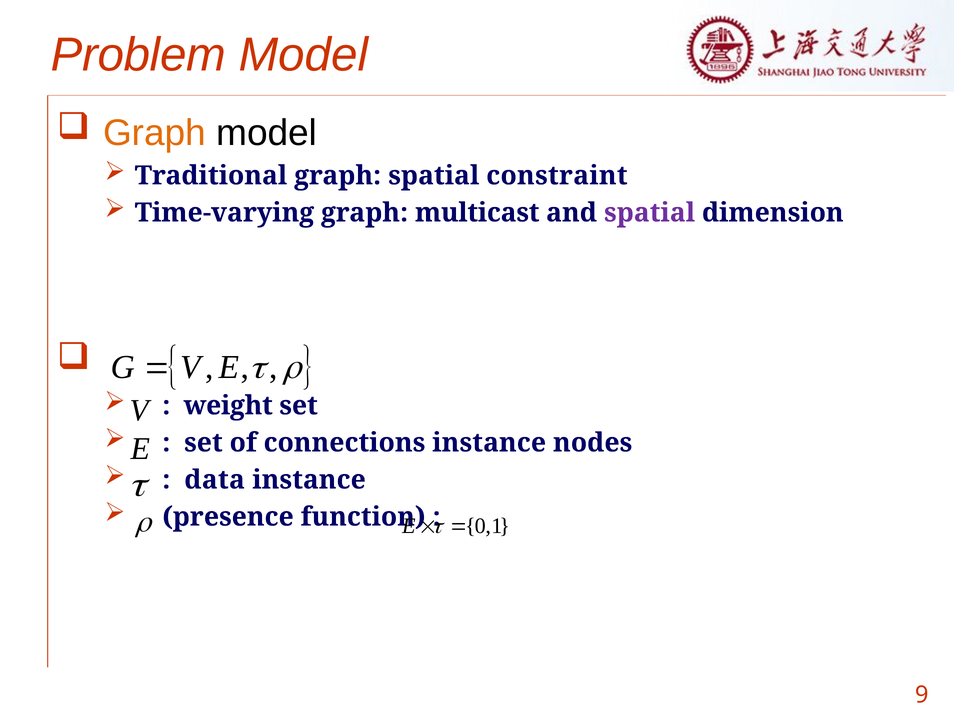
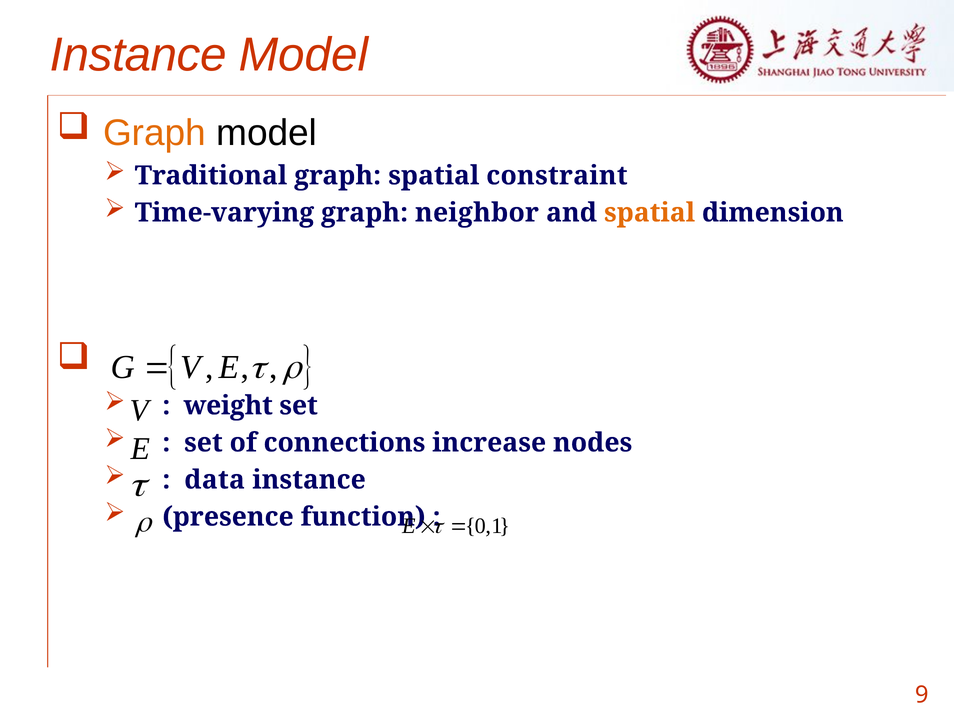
Problem: Problem -> Instance (138, 55)
multicast: multicast -> neighbor (477, 213)
spatial colour: purple -> orange (650, 213)
connections instance: instance -> increase (489, 443)
